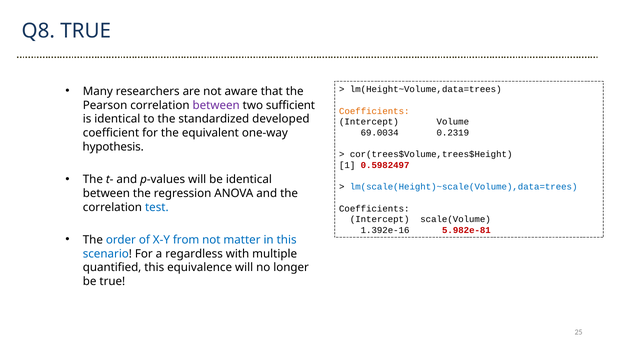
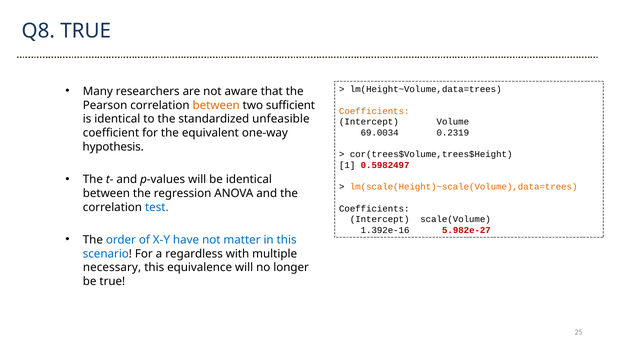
between colour: purple -> orange (216, 105)
developed: developed -> unfeasible (281, 119)
lm(scale(Height)~scale(Volume),data=trees colour: blue -> orange (464, 187)
5.982e-81: 5.982e-81 -> 5.982e-27 (466, 230)
from: from -> have (186, 240)
quantified: quantified -> necessary (112, 267)
